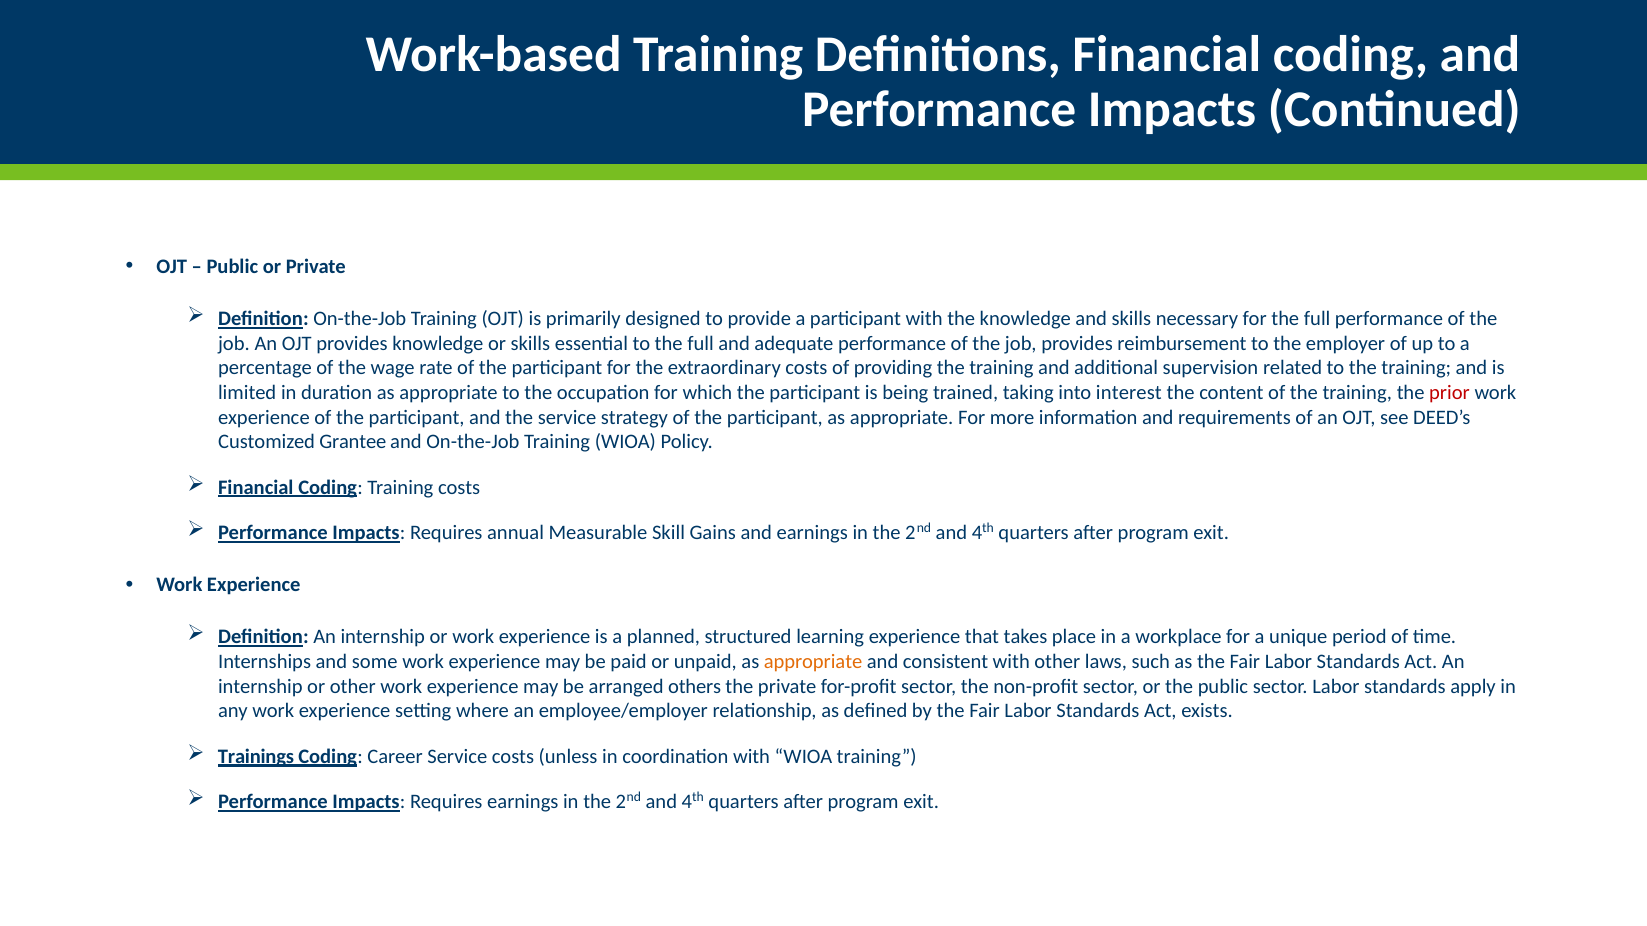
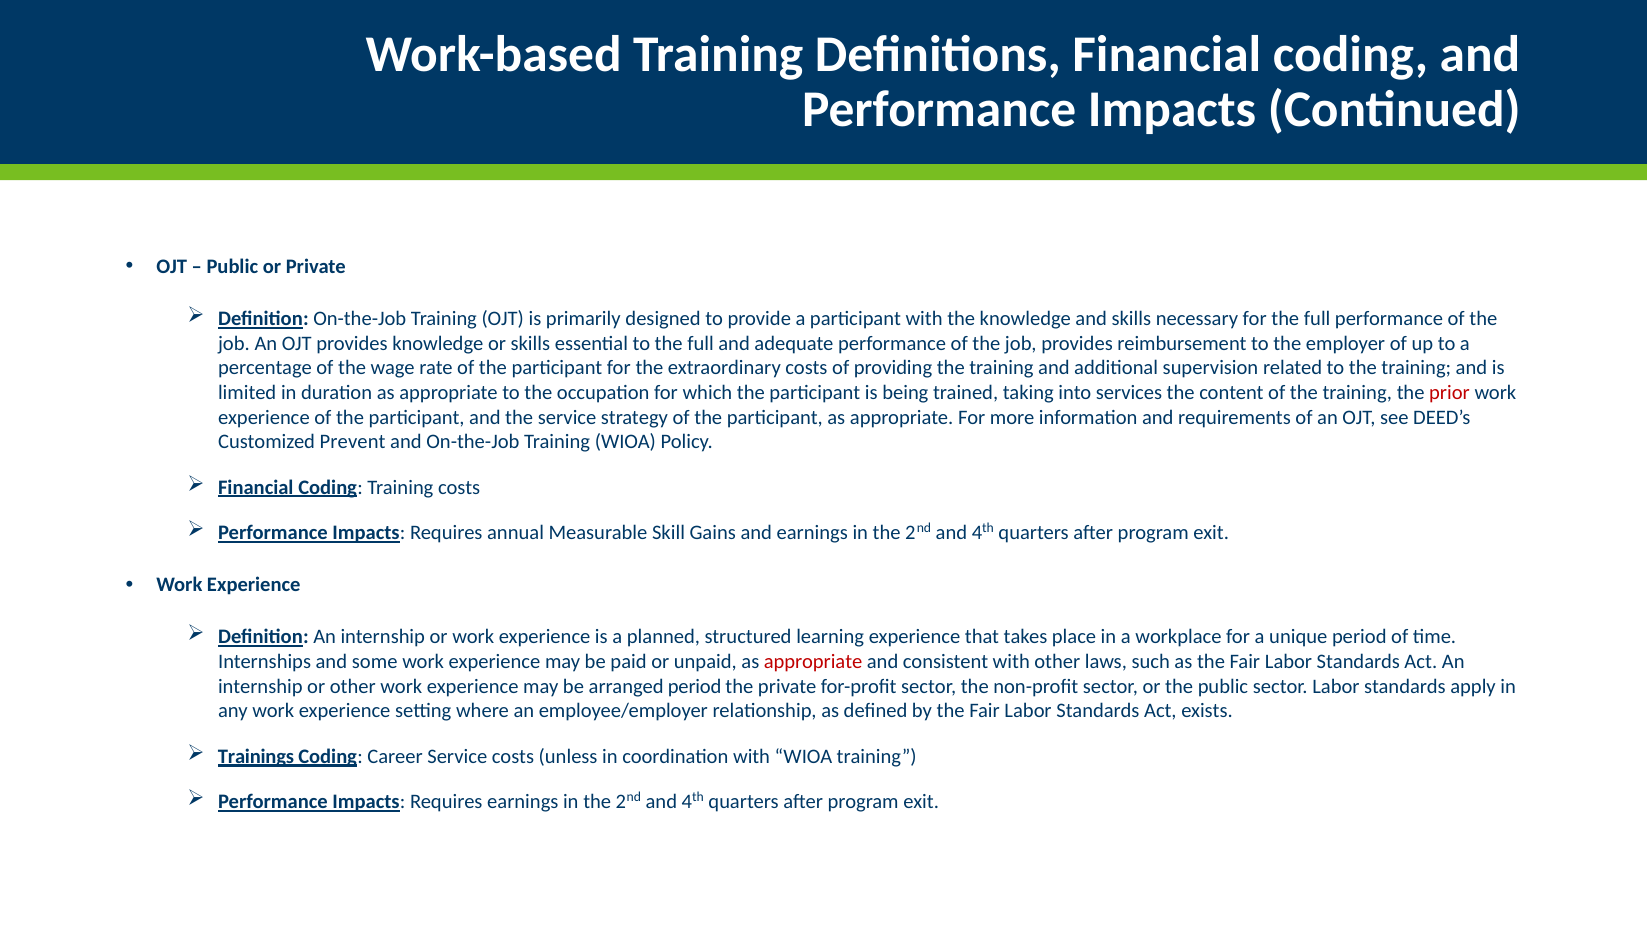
interest: interest -> services (1129, 393)
Grantee: Grantee -> Prevent (353, 442)
appropriate colour: orange -> red (813, 662)
arranged others: others -> period (695, 687)
